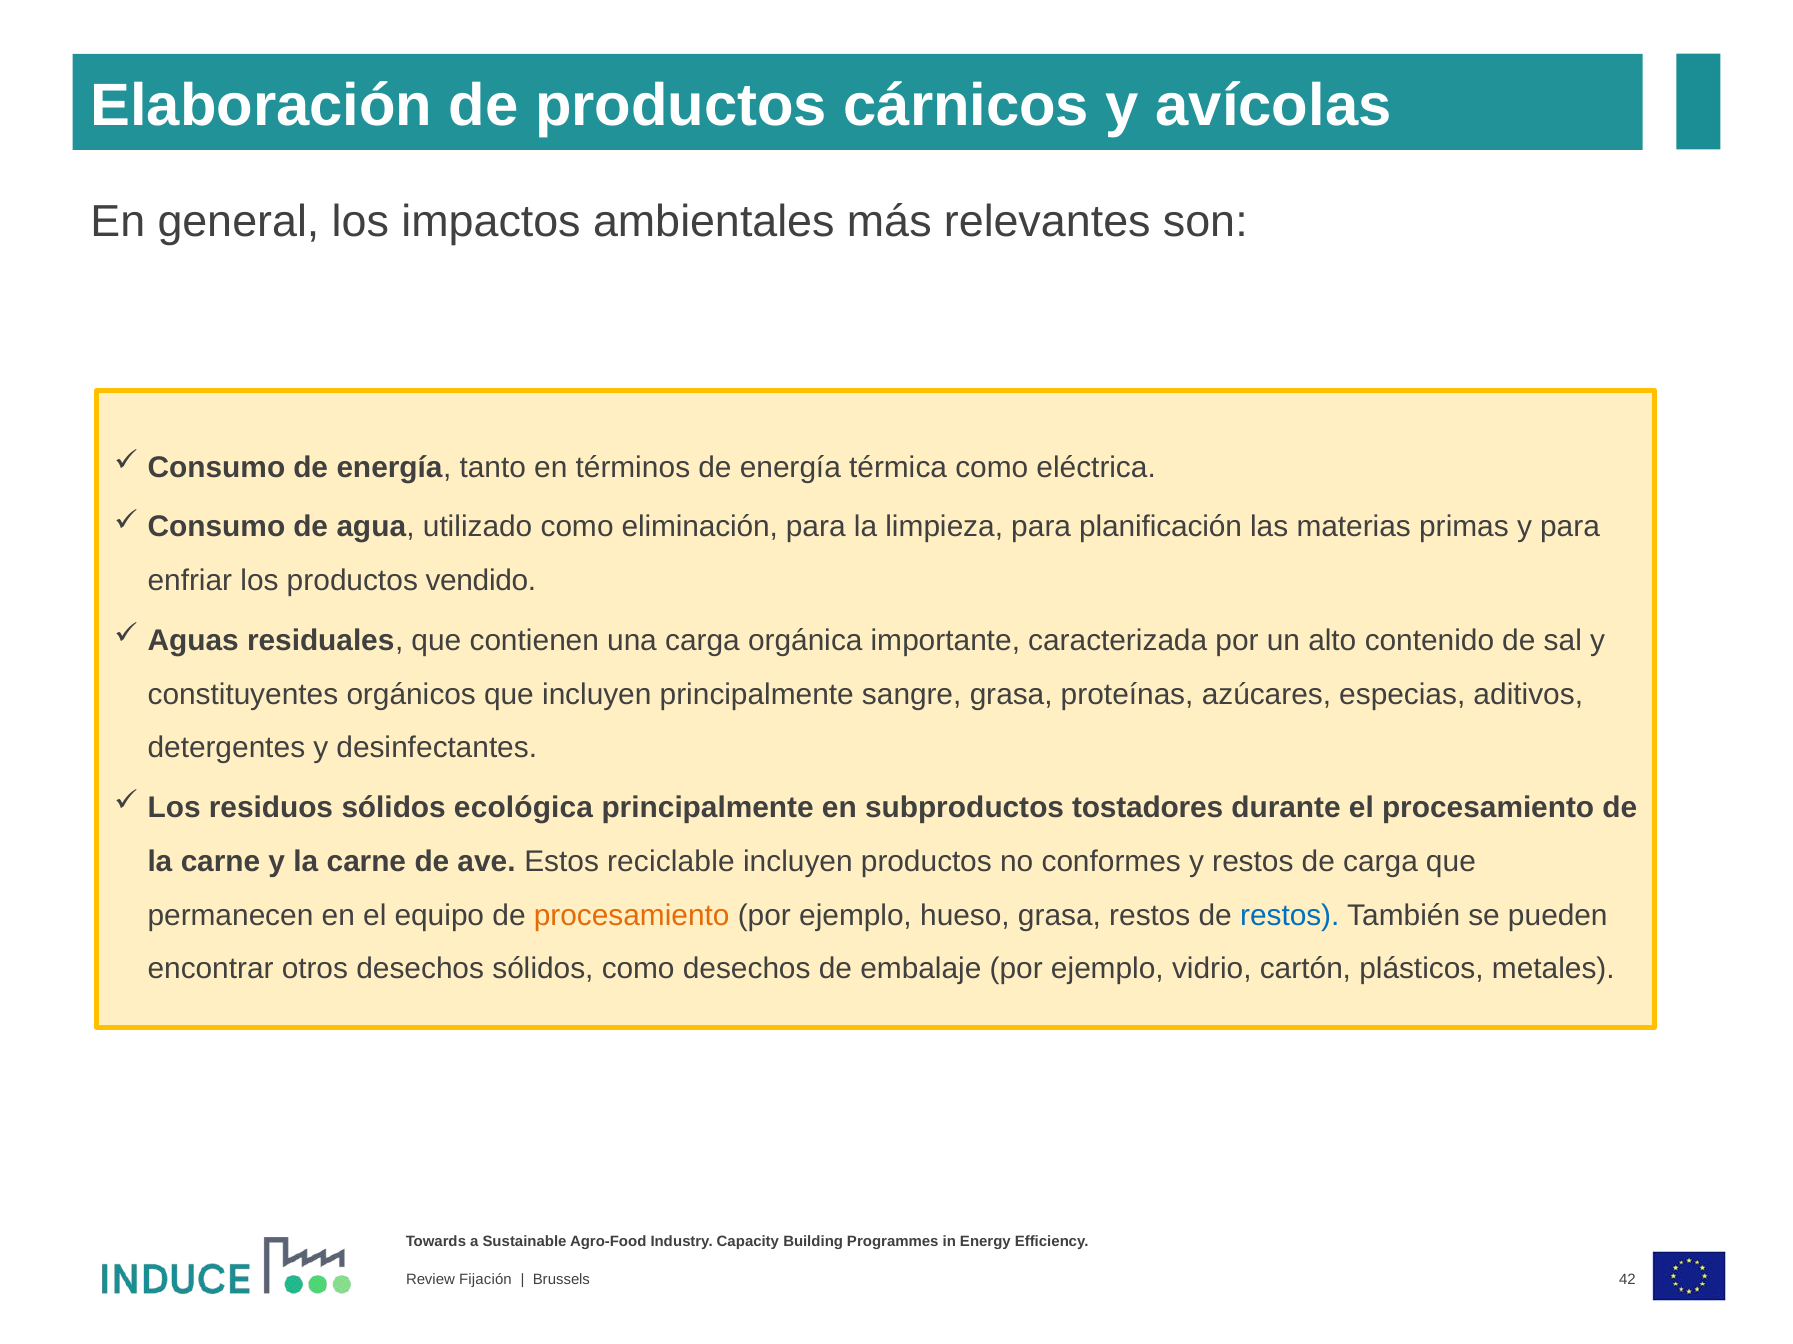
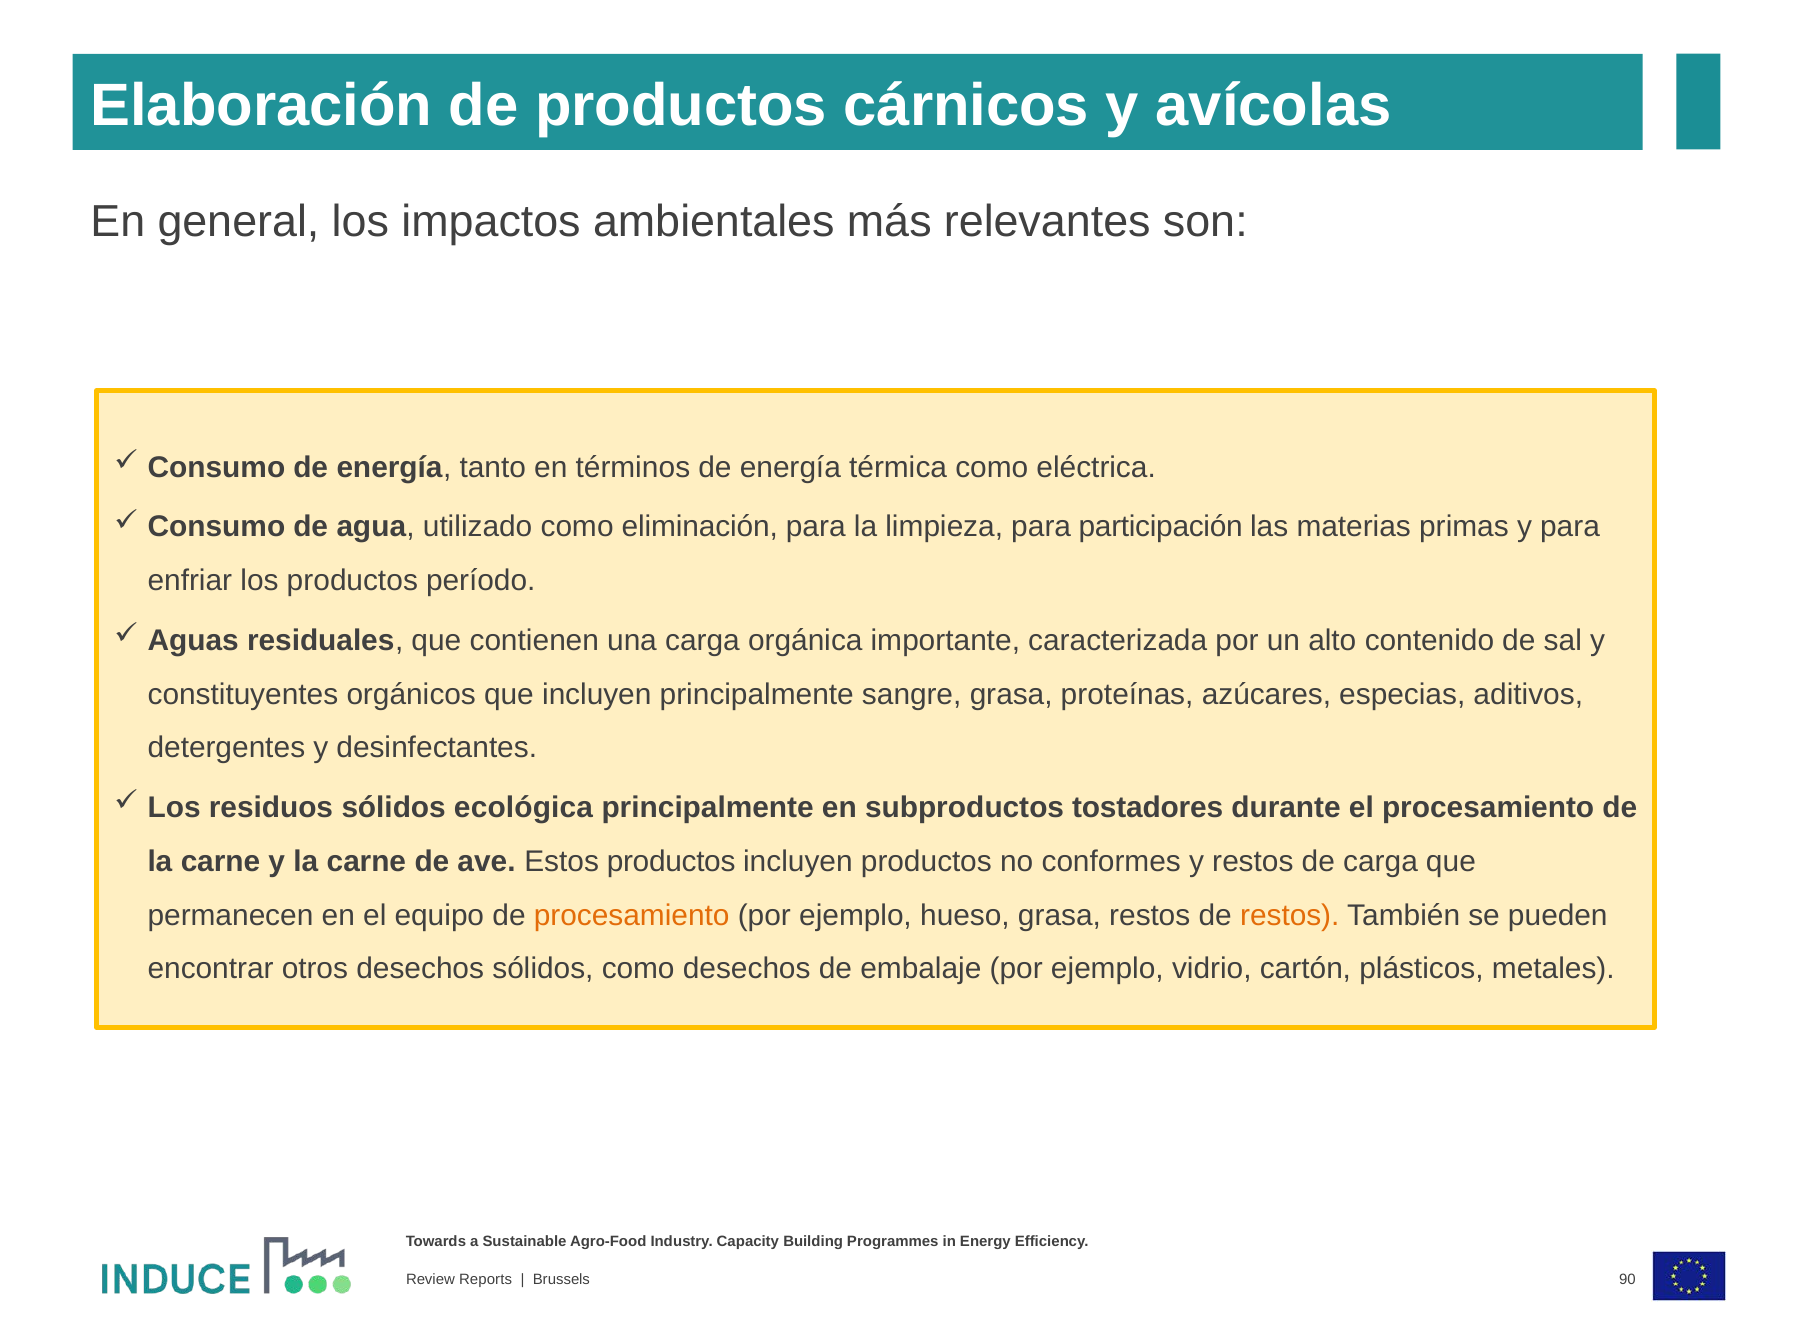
planificación: planificación -> participación (1161, 527)
vendido: vendido -> período (481, 581)
Estos reciclable: reciclable -> productos (671, 862)
restos colour: blue -> orange (1290, 916)
Fijación: Fijación -> Reports (486, 1280)
42: 42 -> 90 (1627, 1280)
